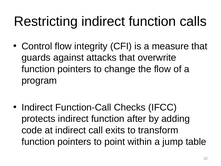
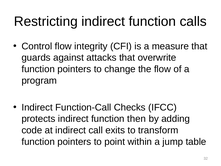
after: after -> then (137, 119)
